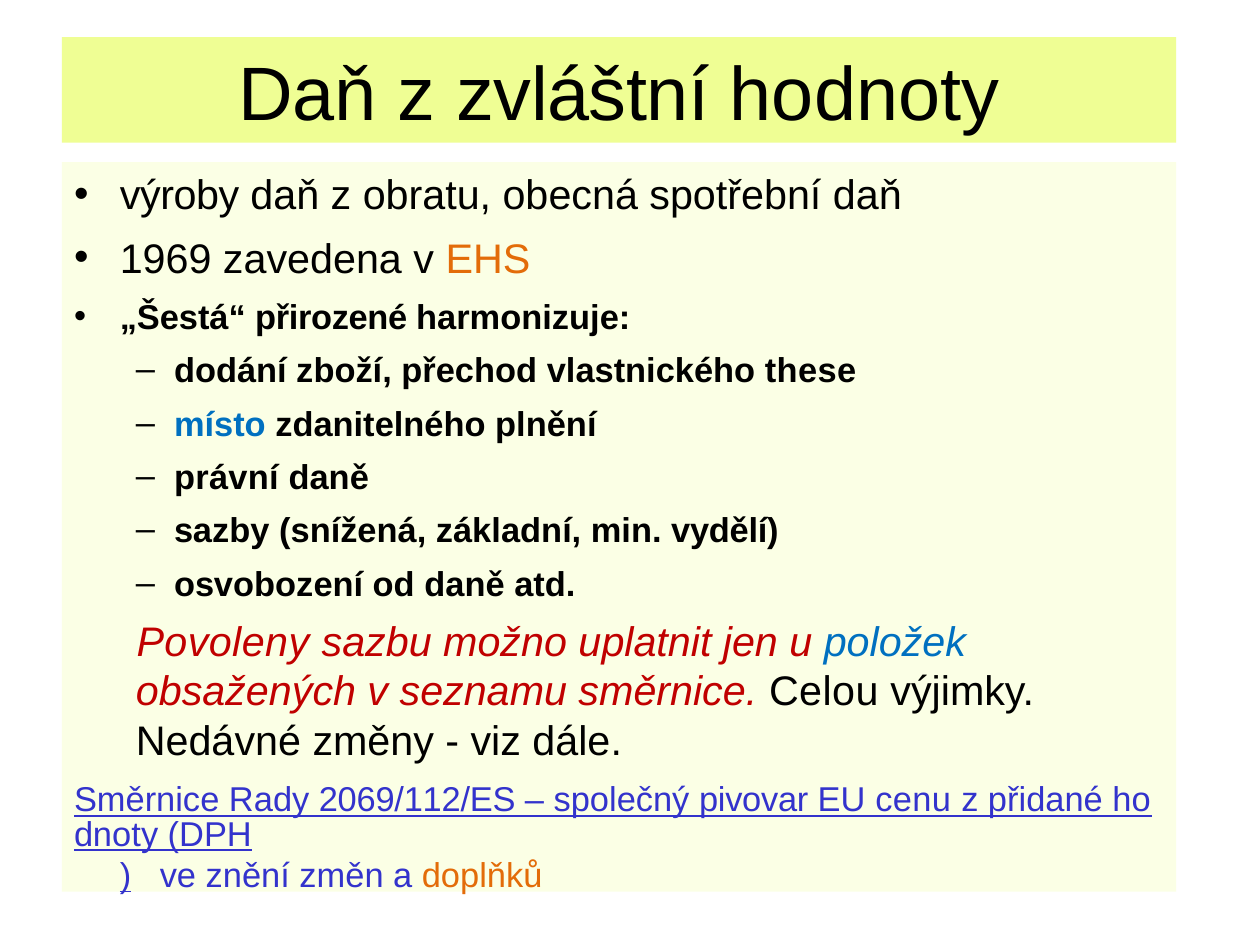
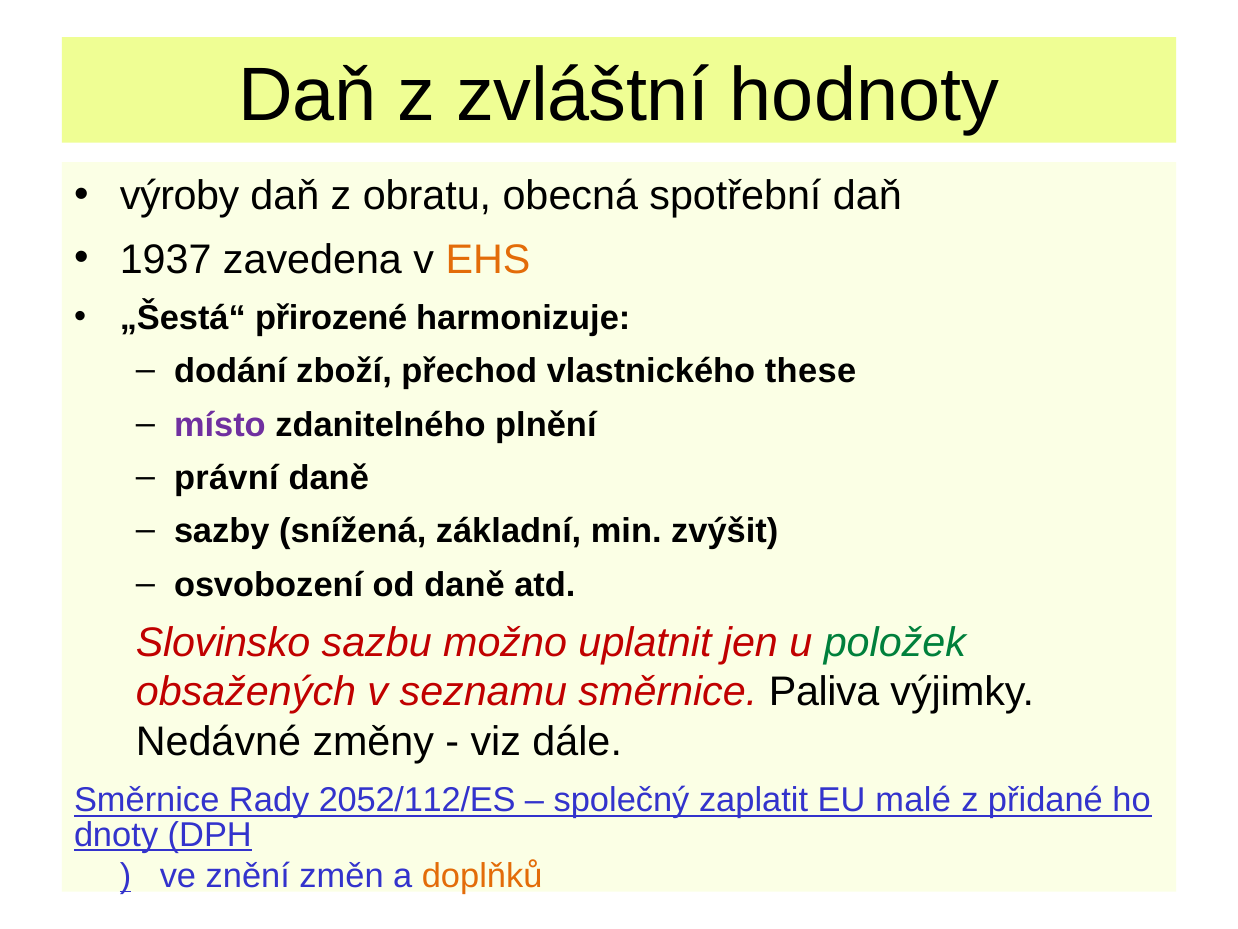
1969: 1969 -> 1937 (166, 259)
místo colour: blue -> purple (220, 425)
vydělí: vydělí -> zvýšit (725, 531)
Povoleny: Povoleny -> Slovinsko (223, 642)
položek colour: blue -> green (895, 642)
Celou: Celou -> Paliva (824, 692)
2069/112/ES: 2069/112/ES -> 2052/112/ES (417, 800)
pivovar: pivovar -> zaplatit (754, 800)
cenu: cenu -> malé (913, 800)
